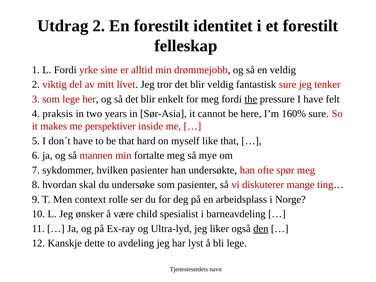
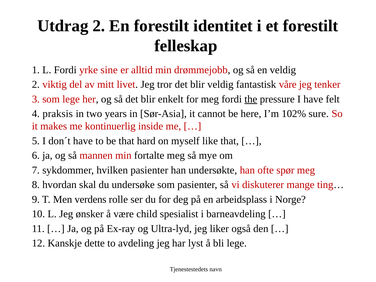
fantastisk sure: sure -> våre (288, 84)
160%: 160% -> 102% (294, 114)
perspektiver: perspektiver -> kontinuerlig (110, 126)
context: context -> verdens (91, 199)
den underline: present -> none (261, 229)
